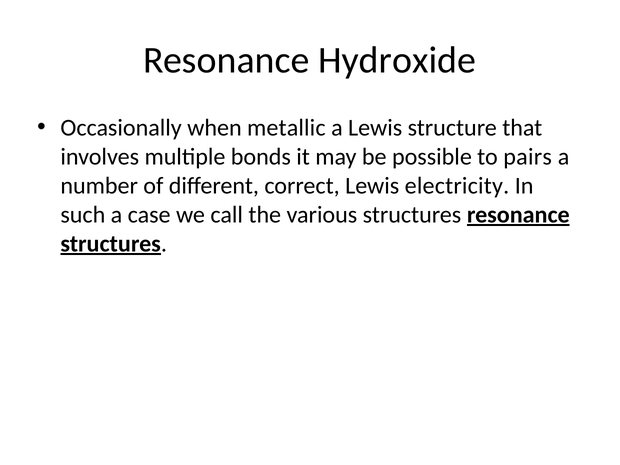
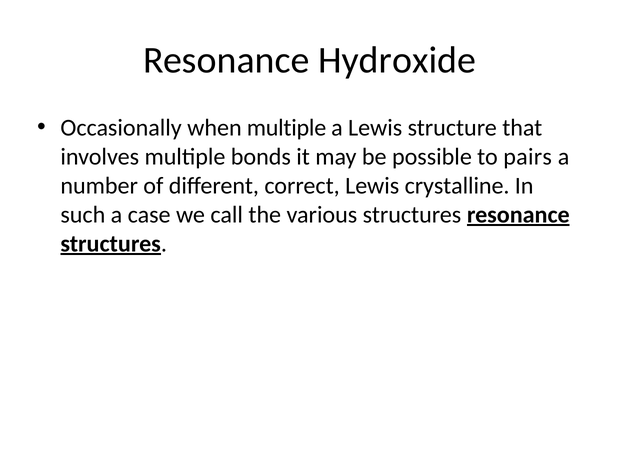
when metallic: metallic -> multiple (287, 128)
electricity: electricity -> crystalline (457, 186)
